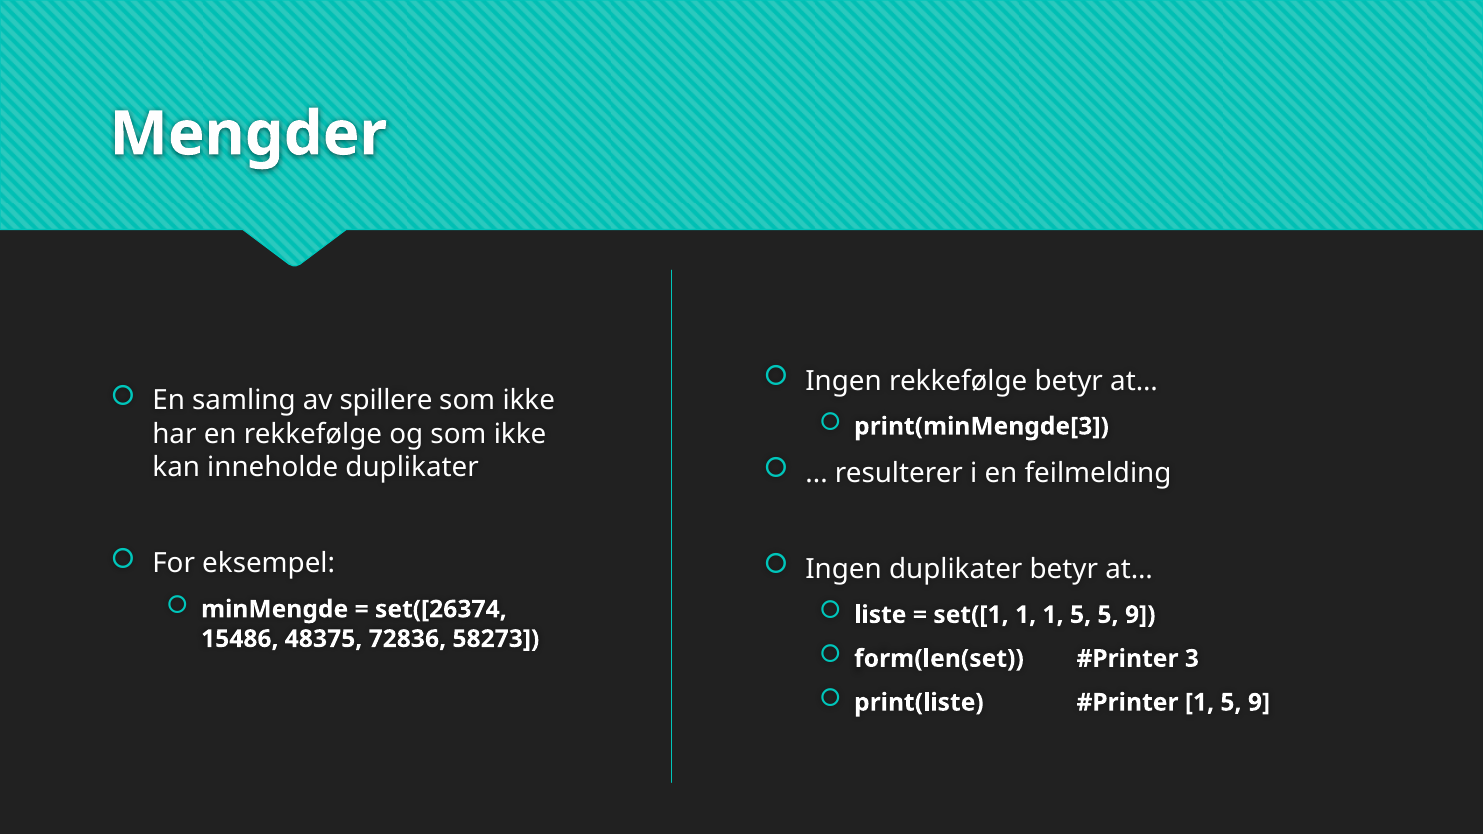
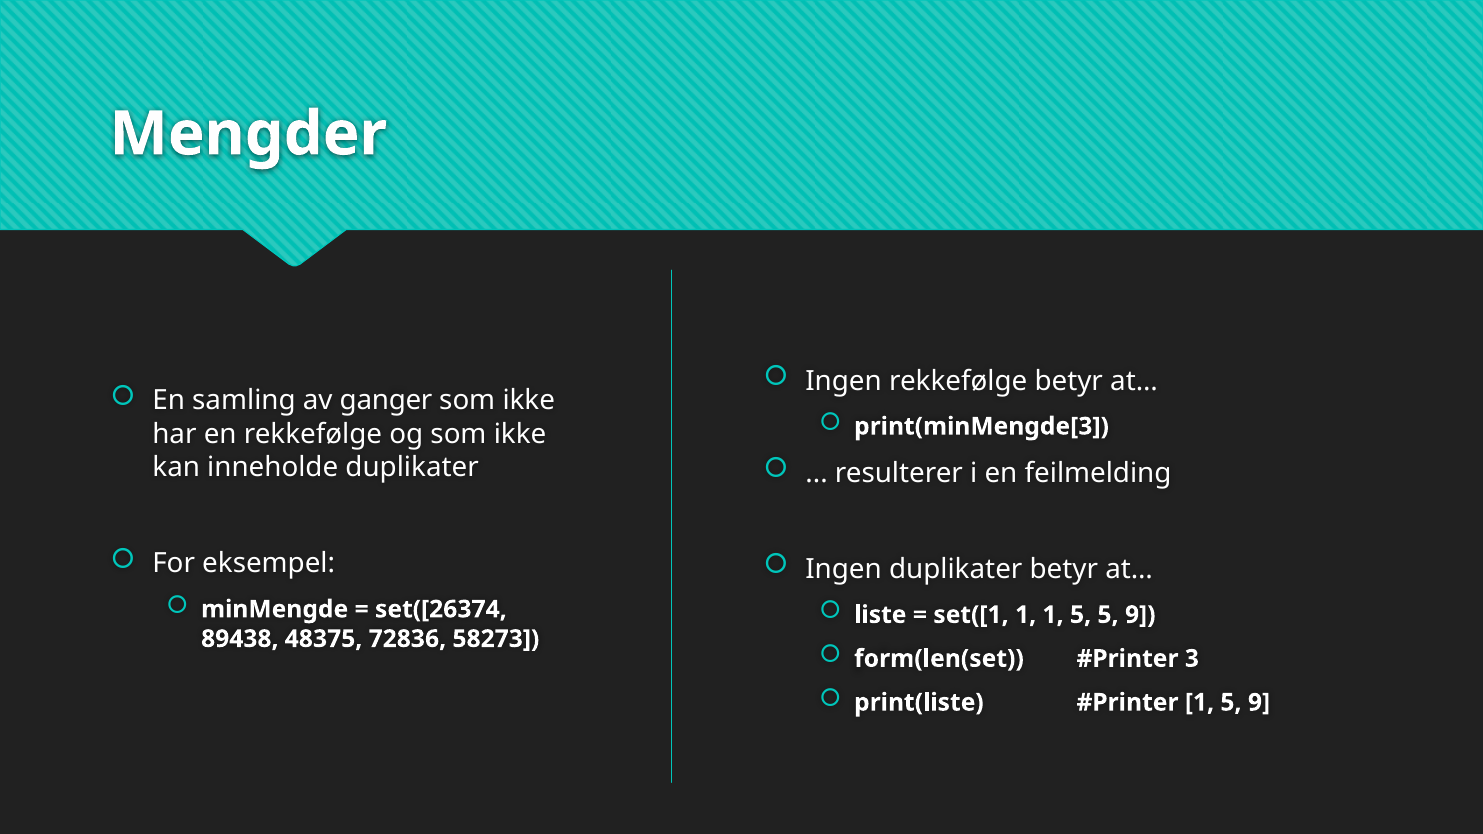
spillere: spillere -> ganger (386, 401)
15486: 15486 -> 89438 (240, 639)
